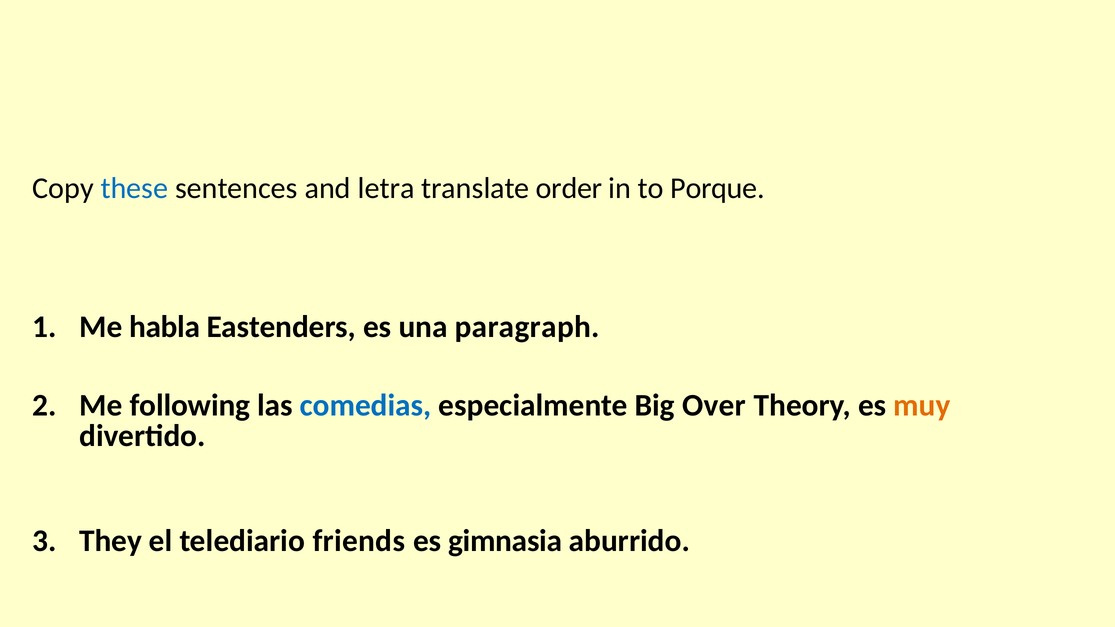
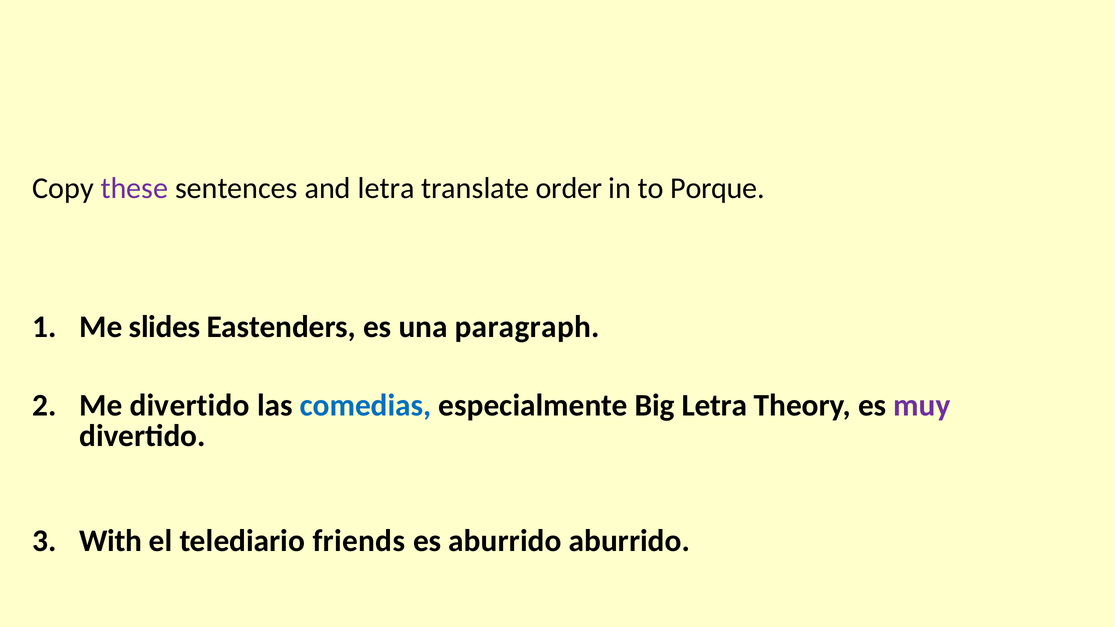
these colour: blue -> purple (134, 188)
habla: habla -> slides (165, 327)
Me following: following -> divertido (190, 405)
Big Over: Over -> Letra (714, 405)
muy colour: orange -> purple (922, 405)
They: They -> With (111, 541)
es gimnasia: gimnasia -> aburrido (505, 541)
